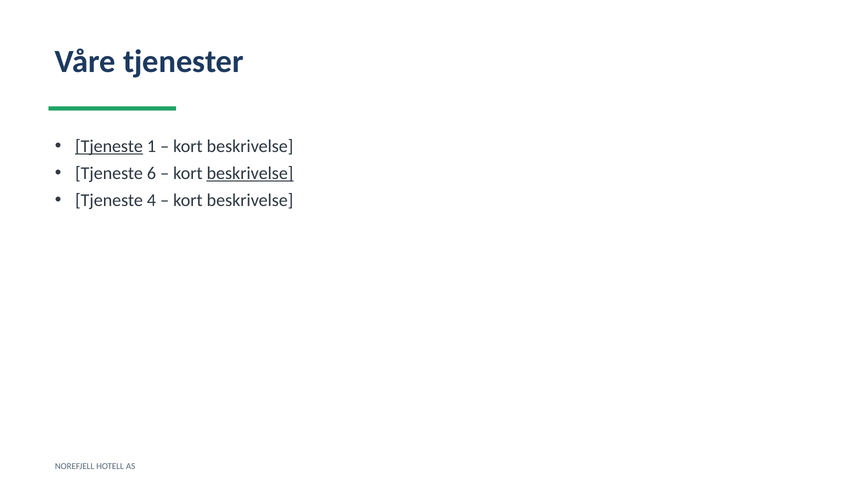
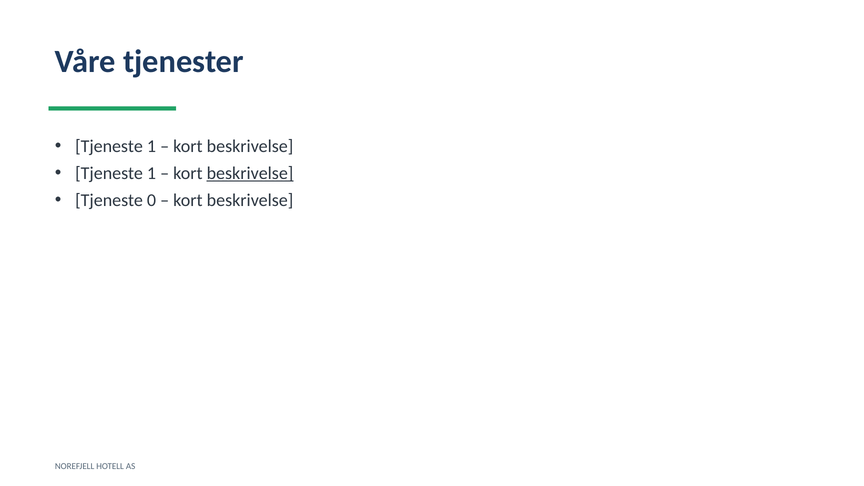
Tjeneste underline: present -> none (109, 146)
6: 6 -> 1 (151, 173)
4: 4 -> 0 (151, 200)
